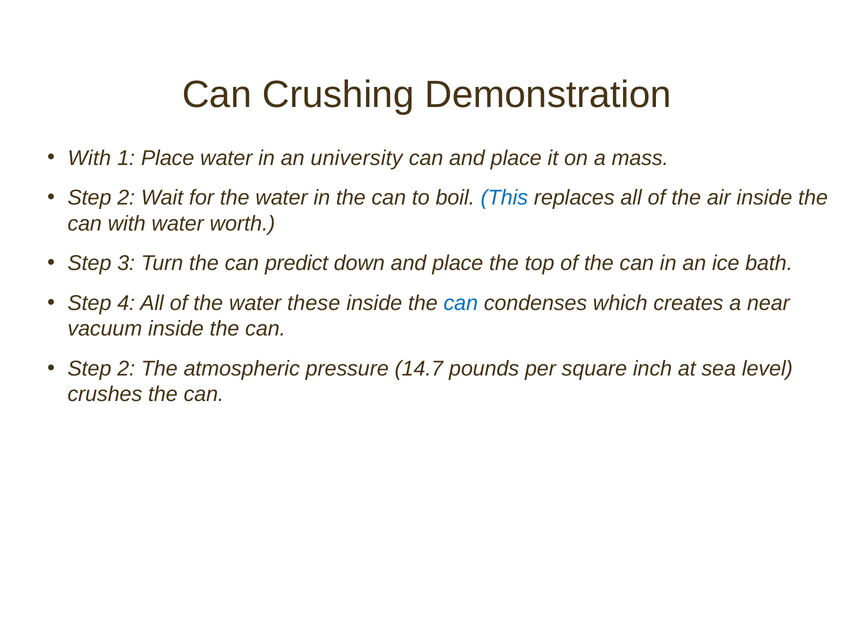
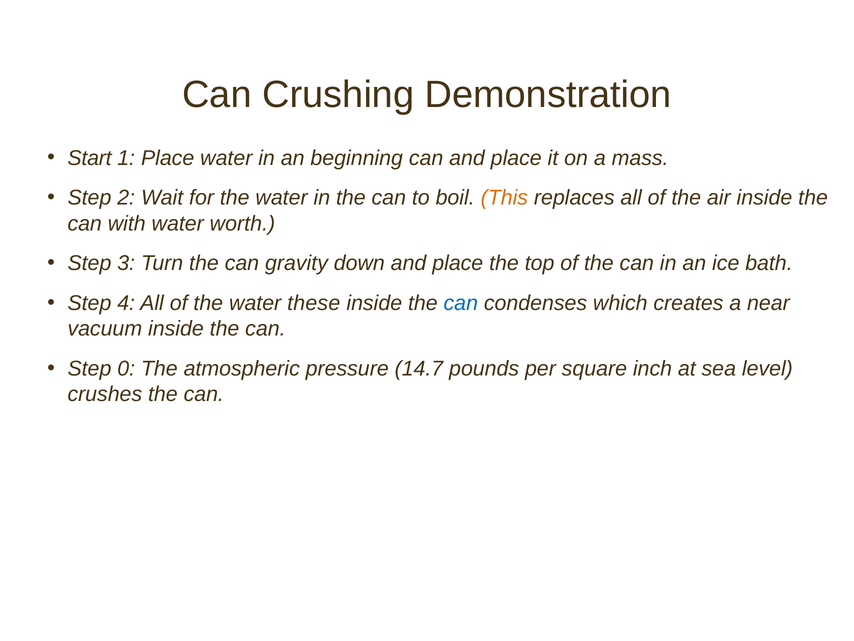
With: With -> Start (90, 158)
university: university -> beginning (357, 158)
This colour: blue -> orange (504, 198)
predict: predict -> gravity (296, 263)
2: 2 -> 0 (126, 368)
